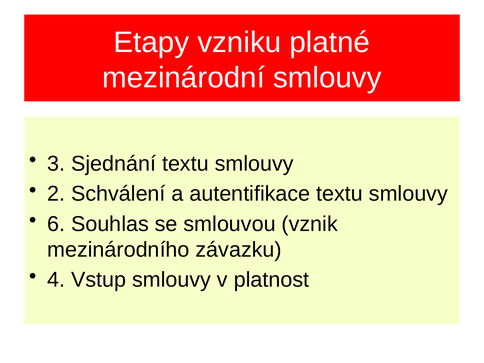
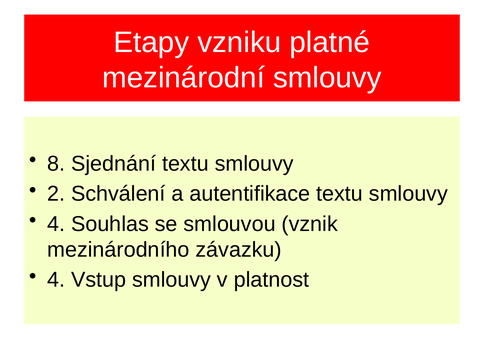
3: 3 -> 8 (56, 164)
6: 6 -> 4 (56, 224)
